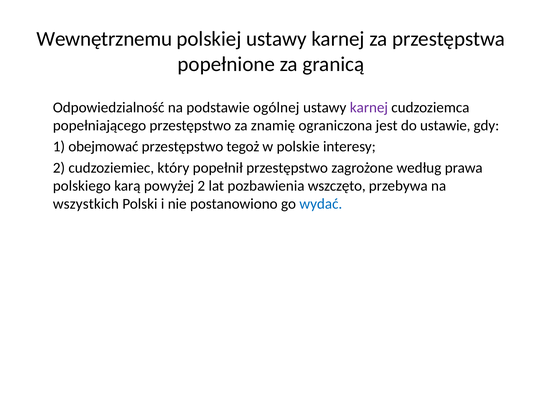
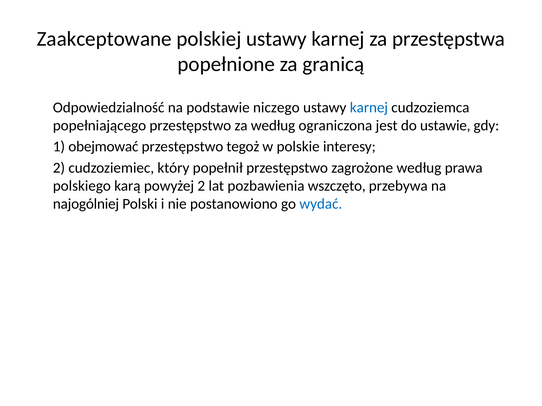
Wewnętrznemu: Wewnętrznemu -> Zaakceptowane (104, 39)
ogólnej: ogólnej -> niczego (276, 108)
karnej colour: purple -> blue (369, 108)
za znamię: znamię -> według (273, 126)
wszystkich: wszystkich -> najogólniej (86, 204)
